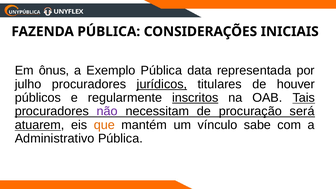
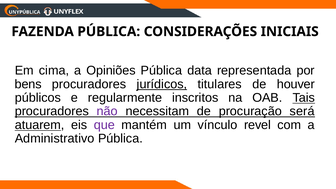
ônus: ônus -> cima (54, 70)
Exemplo: Exemplo -> Opiniões (111, 70)
julho: julho -> bens (28, 84)
inscritos underline: present -> none (195, 98)
que colour: orange -> purple (104, 125)
sabe: sabe -> revel (257, 125)
